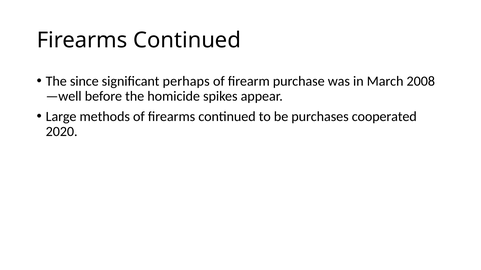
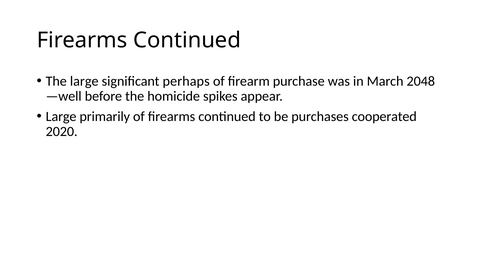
The since: since -> large (84, 81)
2008: 2008 -> 2048 (421, 81)
methods: methods -> primarily (105, 117)
